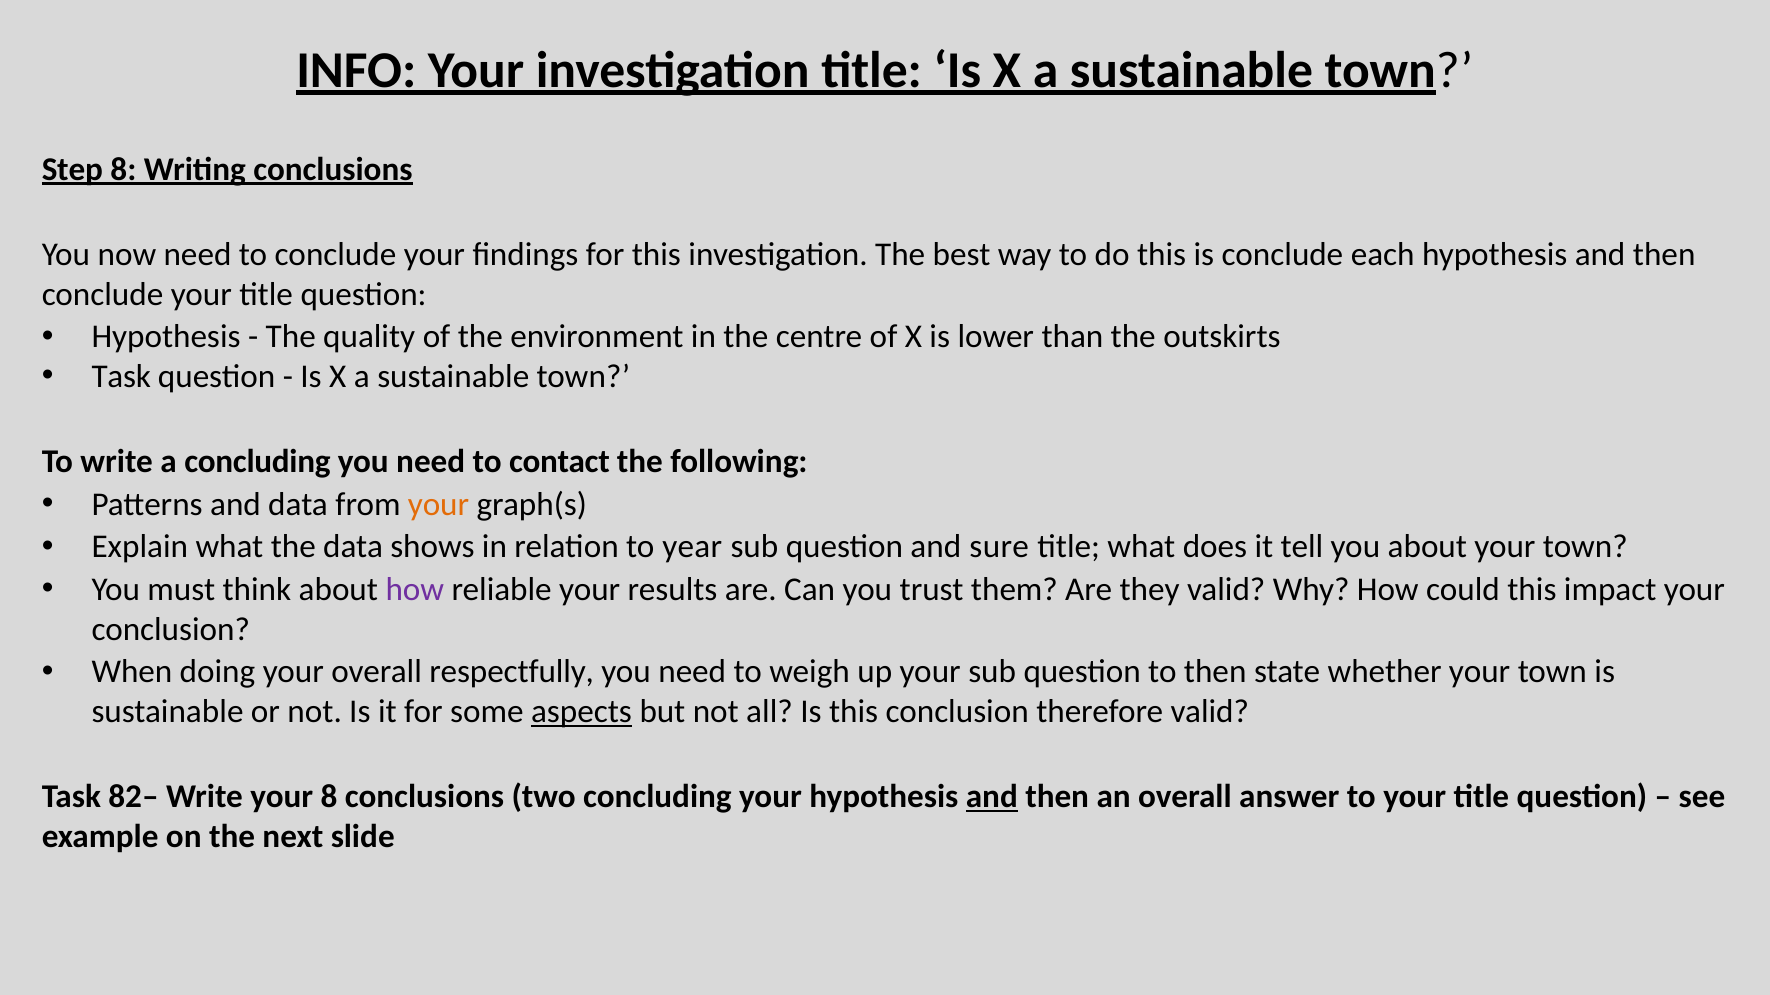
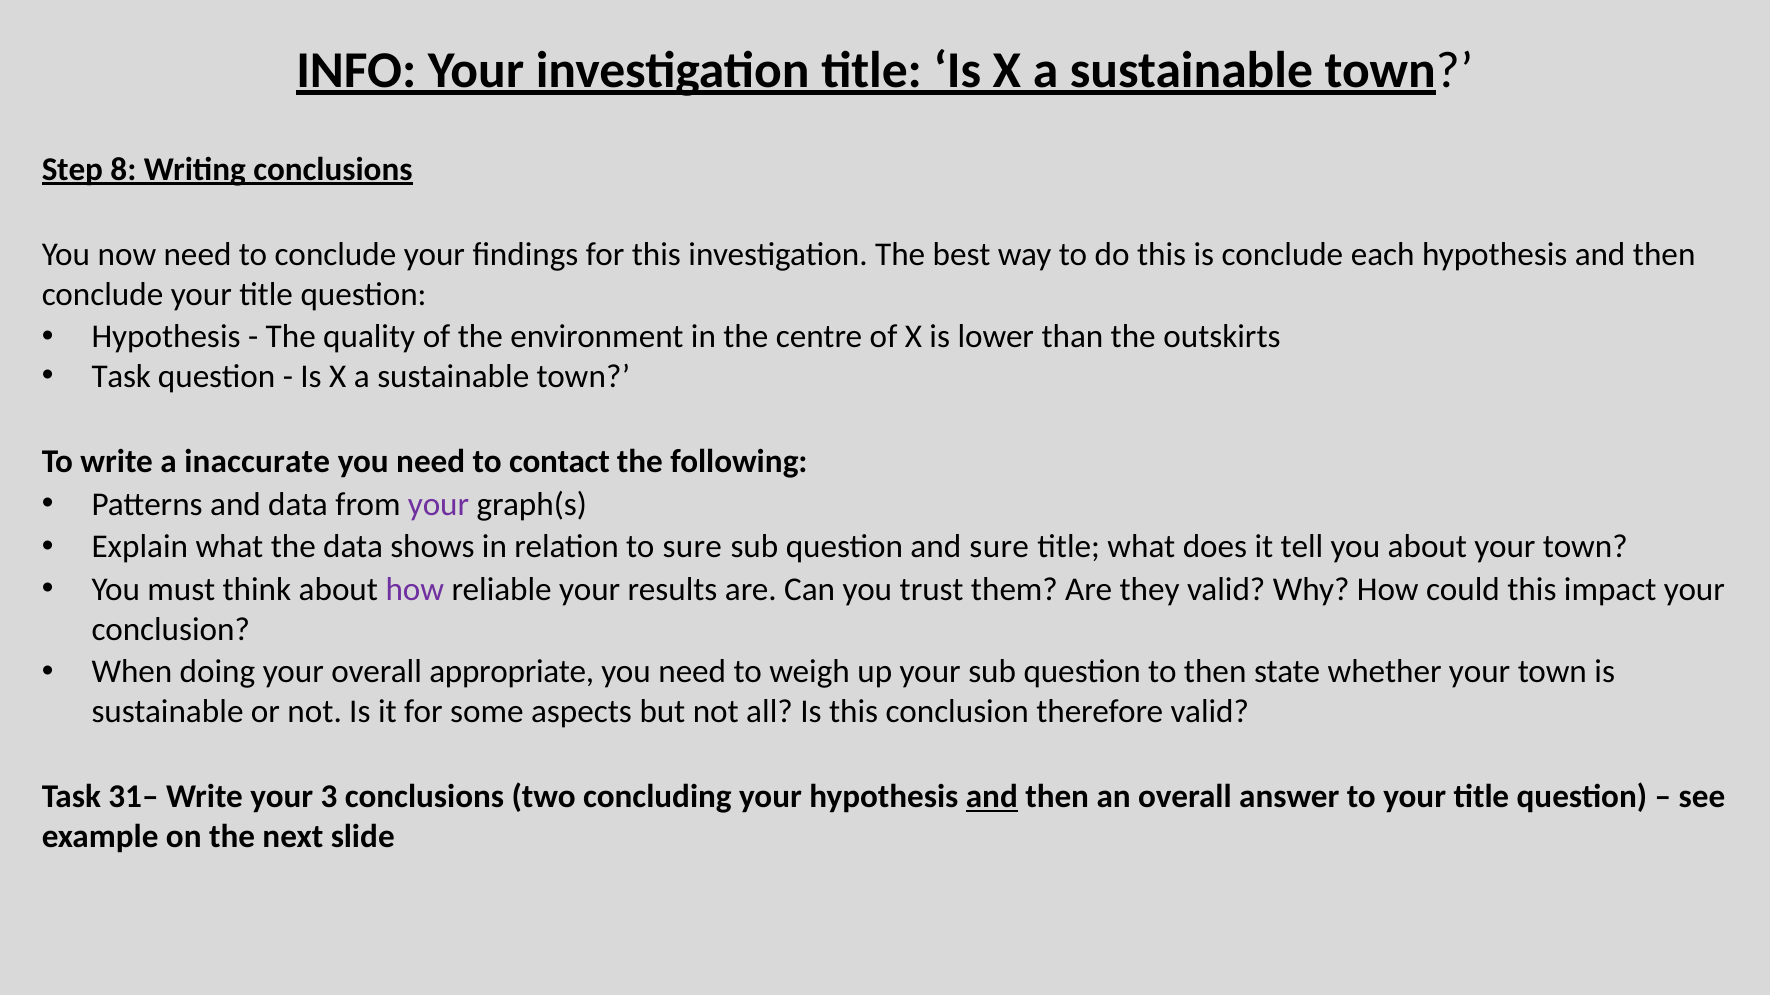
a concluding: concluding -> inaccurate (257, 462)
your colour: orange -> purple (439, 505)
to year: year -> sure (692, 547)
respectfully: respectfully -> appropriate (512, 672)
aspects underline: present -> none (581, 712)
82–: 82– -> 31– (133, 797)
your 8: 8 -> 3 (329, 797)
